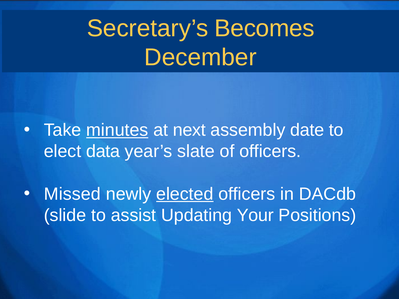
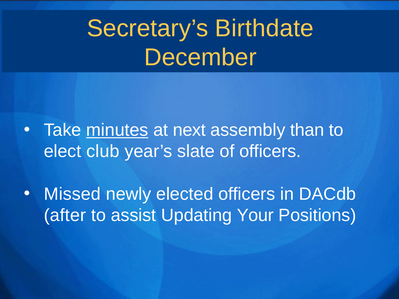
Becomes: Becomes -> Birthdate (264, 28)
date: date -> than (307, 130)
data: data -> club (103, 152)
elected underline: present -> none (185, 194)
slide: slide -> after (65, 215)
